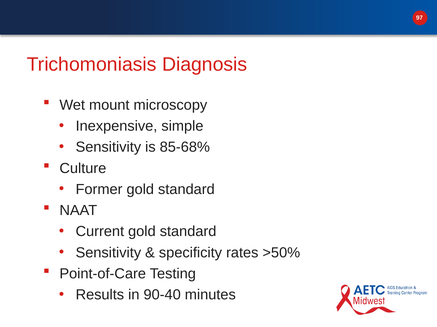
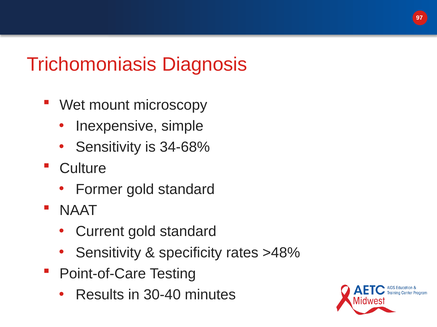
85-68%: 85-68% -> 34-68% (185, 148)
>50%: >50% -> >48% (281, 253)
90-40: 90-40 -> 30-40 (162, 295)
